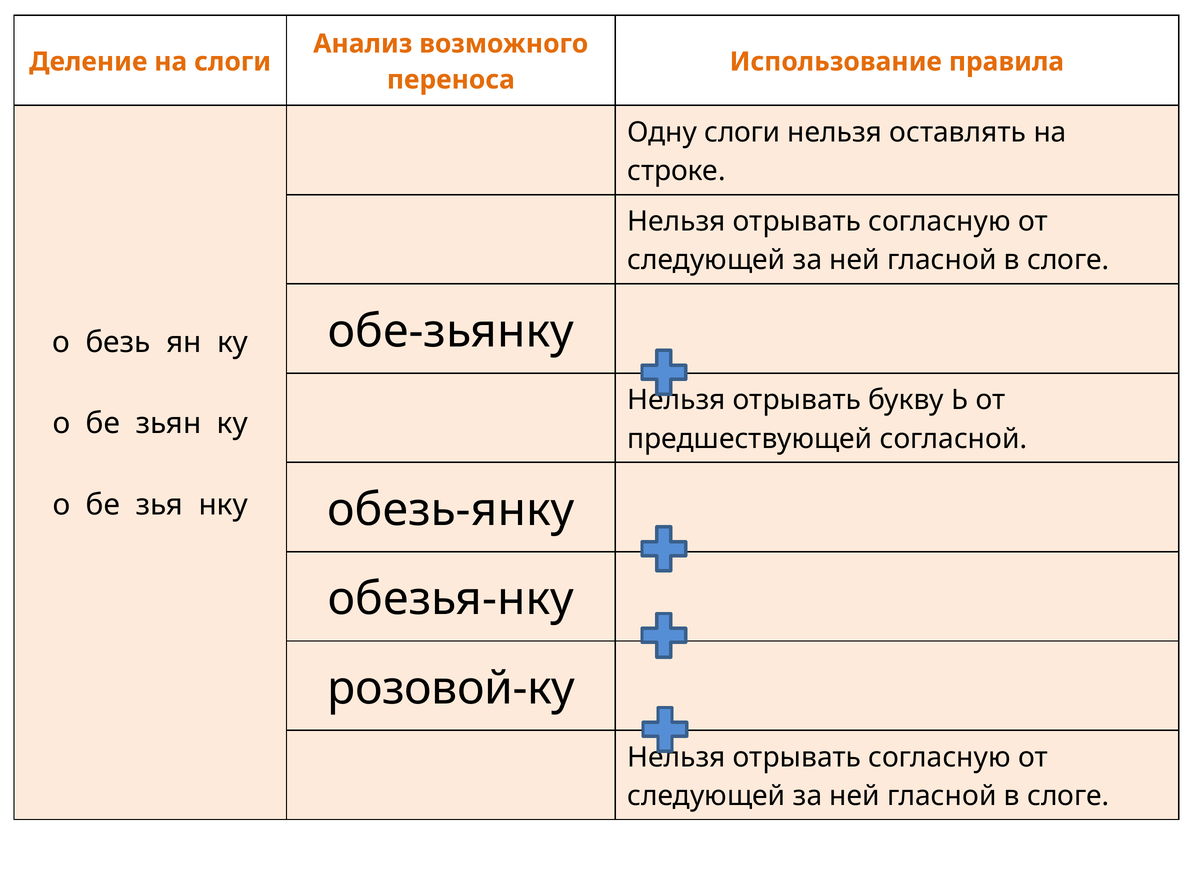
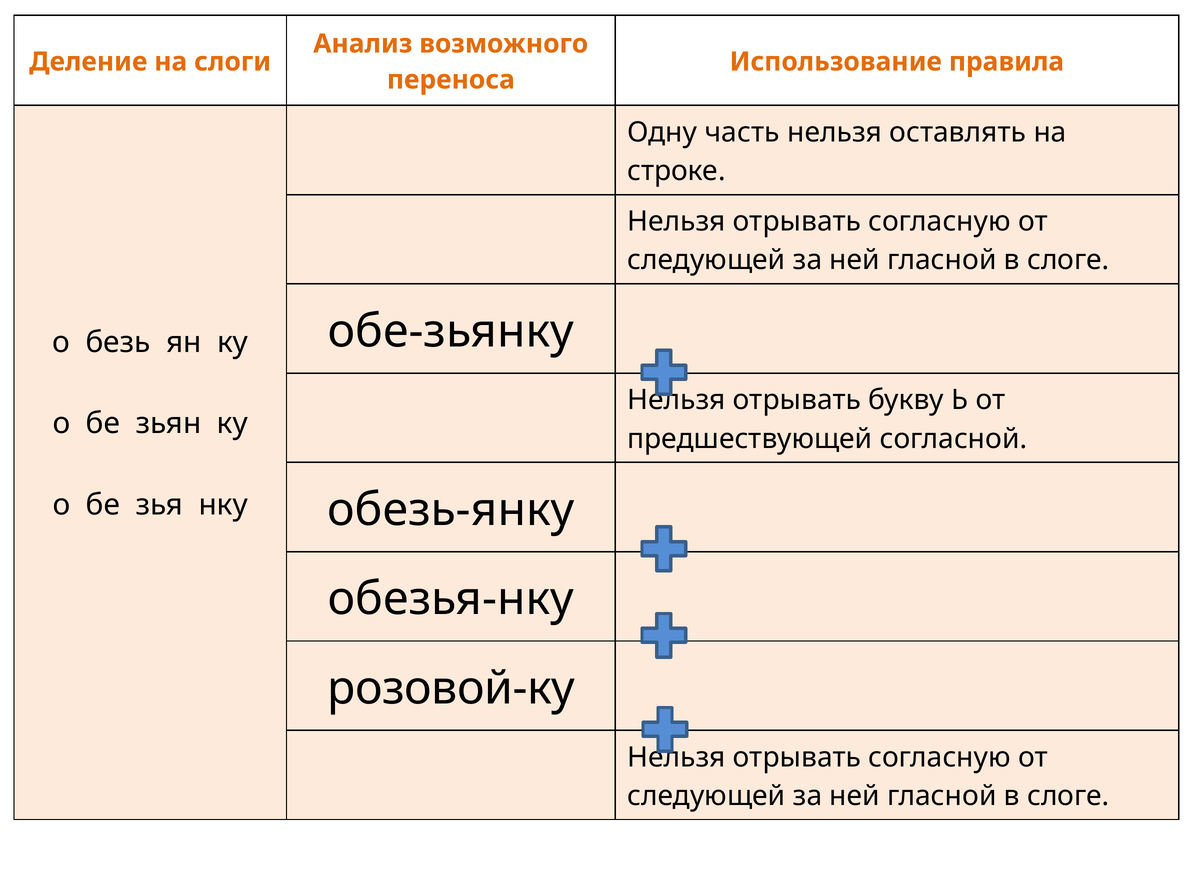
Одну слоги: слоги -> часть (742, 132)
